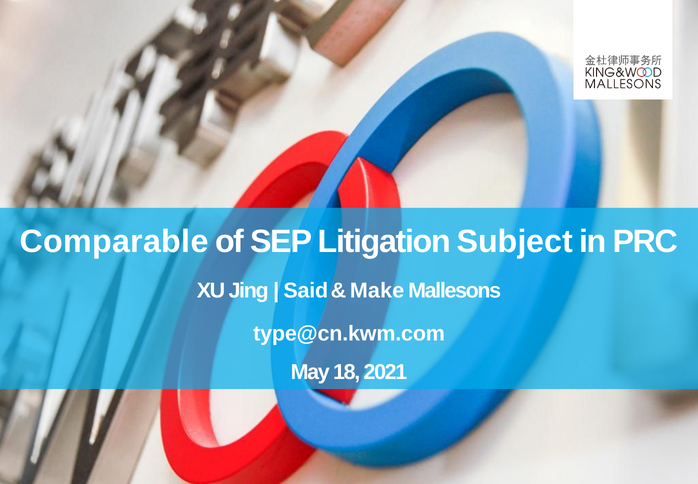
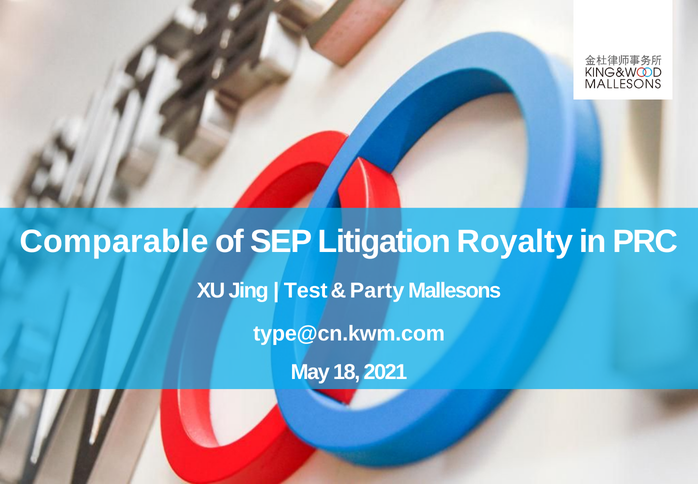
Subject: Subject -> Royalty (515, 241)
Said: Said -> Test (306, 290)
Make: Make -> Party (377, 290)
